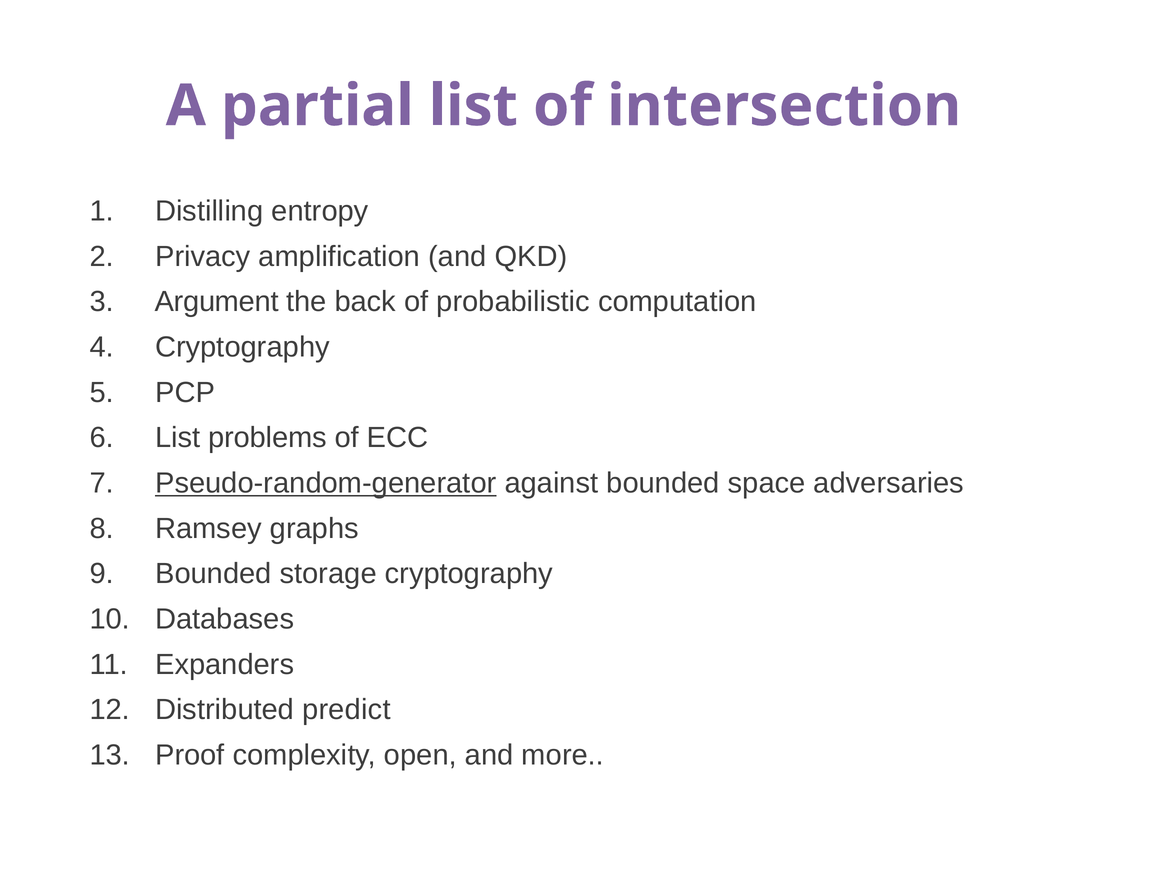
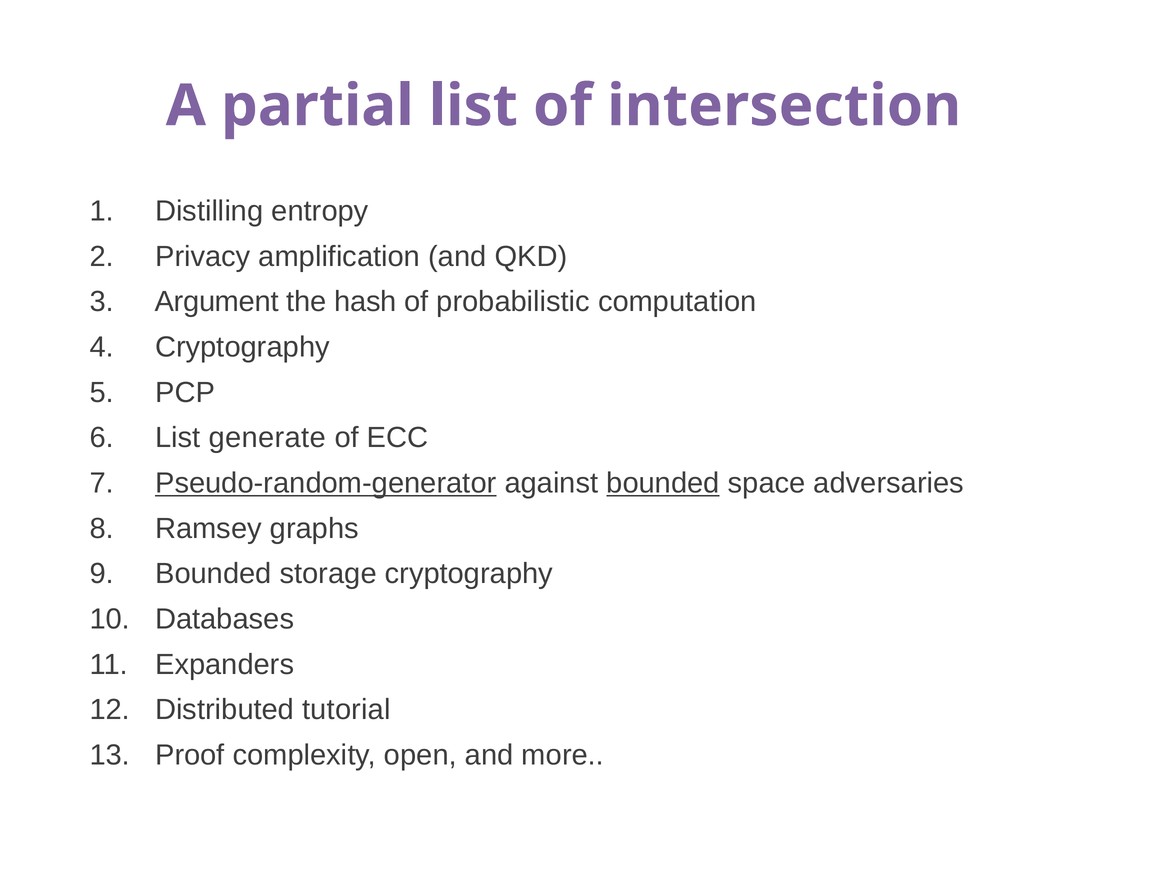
back: back -> hash (365, 302)
problems: problems -> generate (267, 438)
bounded underline: none -> present (663, 483)
predict: predict -> tutorial (346, 710)
